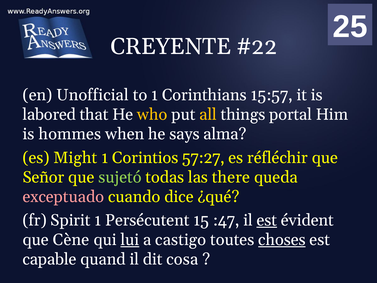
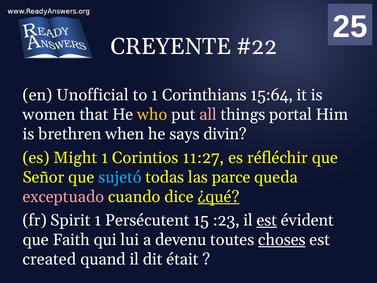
15:57: 15:57 -> 15:64 (272, 95)
labored: labored -> women (49, 114)
all colour: yellow -> pink (208, 114)
hommes: hommes -> brethren (70, 134)
alma: alma -> divin (225, 134)
57:27: 57:27 -> 11:27 (203, 158)
sujetó colour: light green -> light blue (120, 177)
there: there -> parce (231, 177)
¿qué underline: none -> present (218, 197)
:47: :47 -> :23 (226, 220)
Cène: Cène -> Faith (71, 240)
lui underline: present -> none (130, 240)
castigo: castigo -> devenu (181, 240)
capable: capable -> created (49, 259)
cosa: cosa -> était (182, 259)
